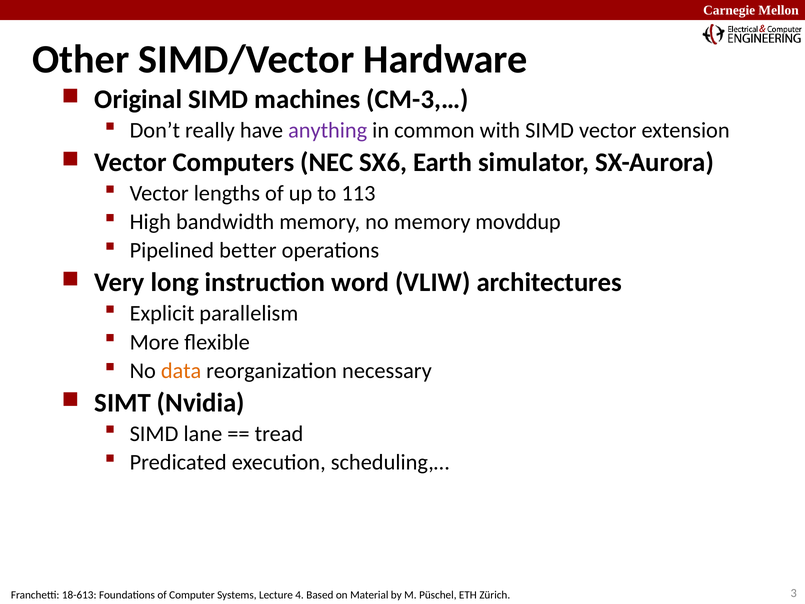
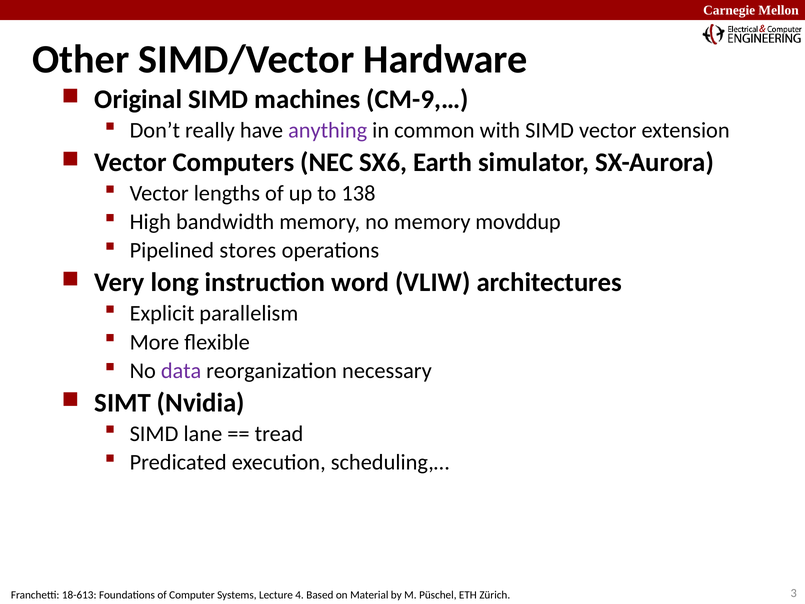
CM-3,…: CM-3,… -> CM-9,… (417, 99)
113: 113 -> 138 (358, 193)
better: better -> stores (248, 251)
data colour: orange -> purple (181, 371)
